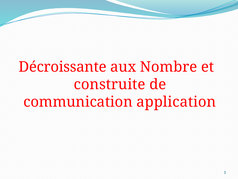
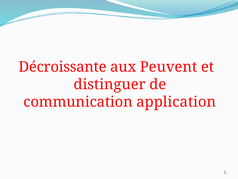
Nombre: Nombre -> Peuvent (169, 67)
construite: construite -> distinguer (110, 84)
